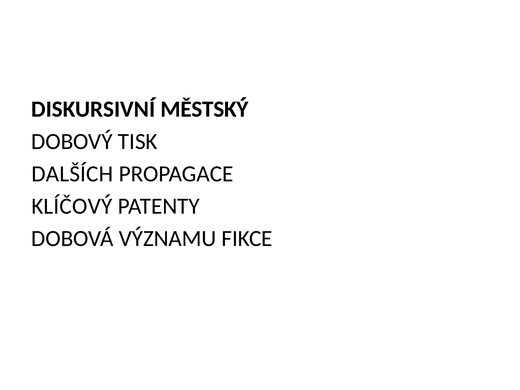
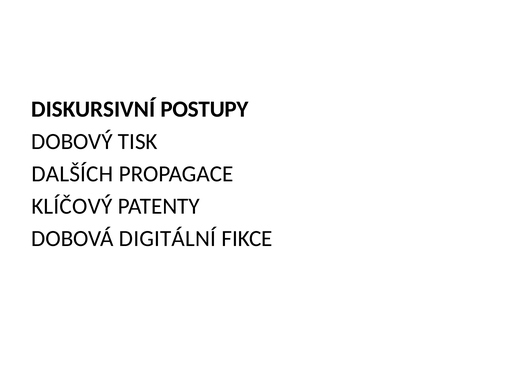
MĚSTSKÝ: MĚSTSKÝ -> POSTUPY (205, 109)
VÝZNAMU: VÝZNAMU -> DIGITÁLNÍ (167, 239)
